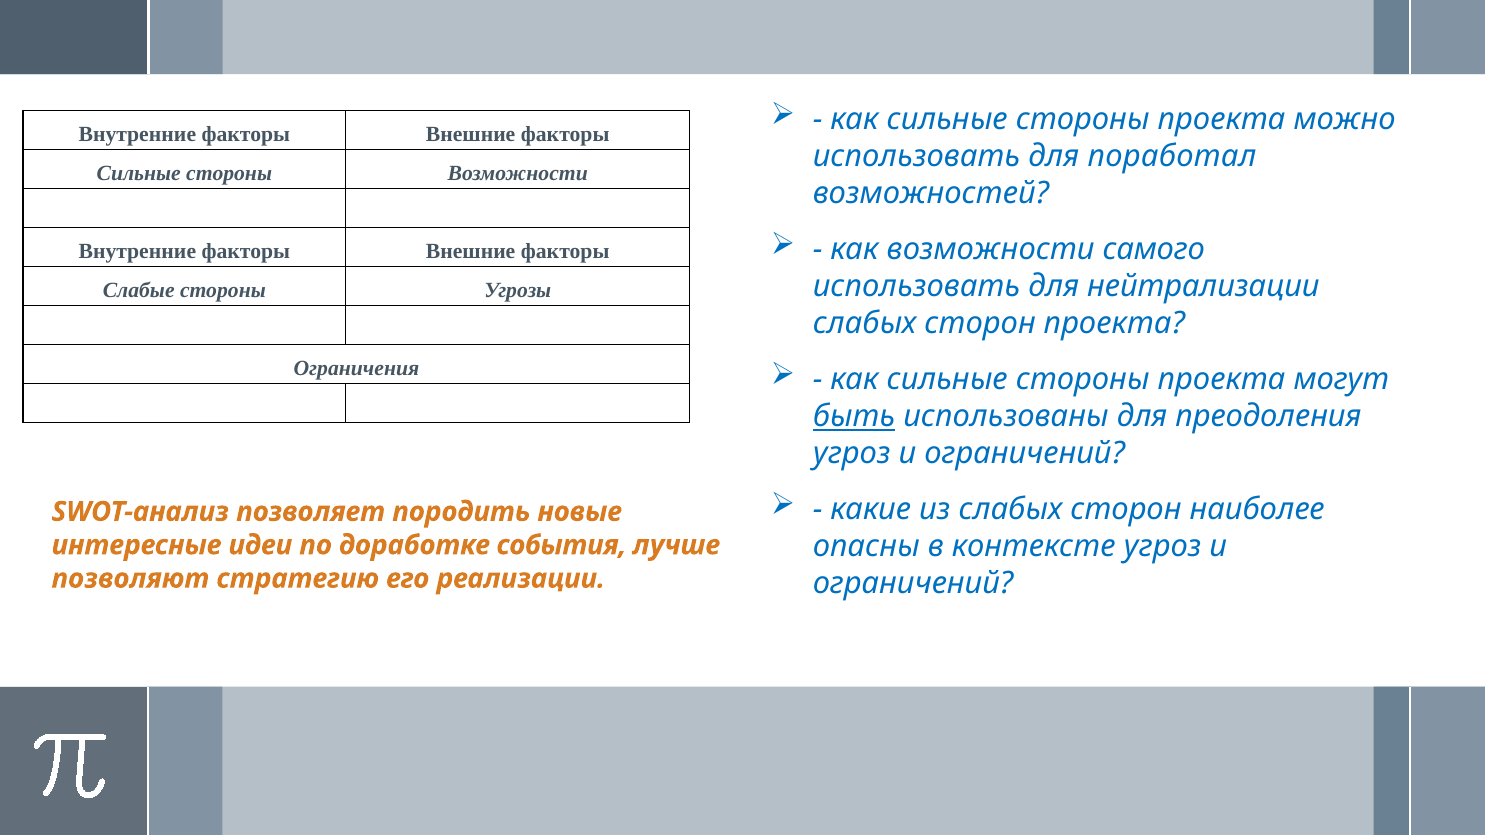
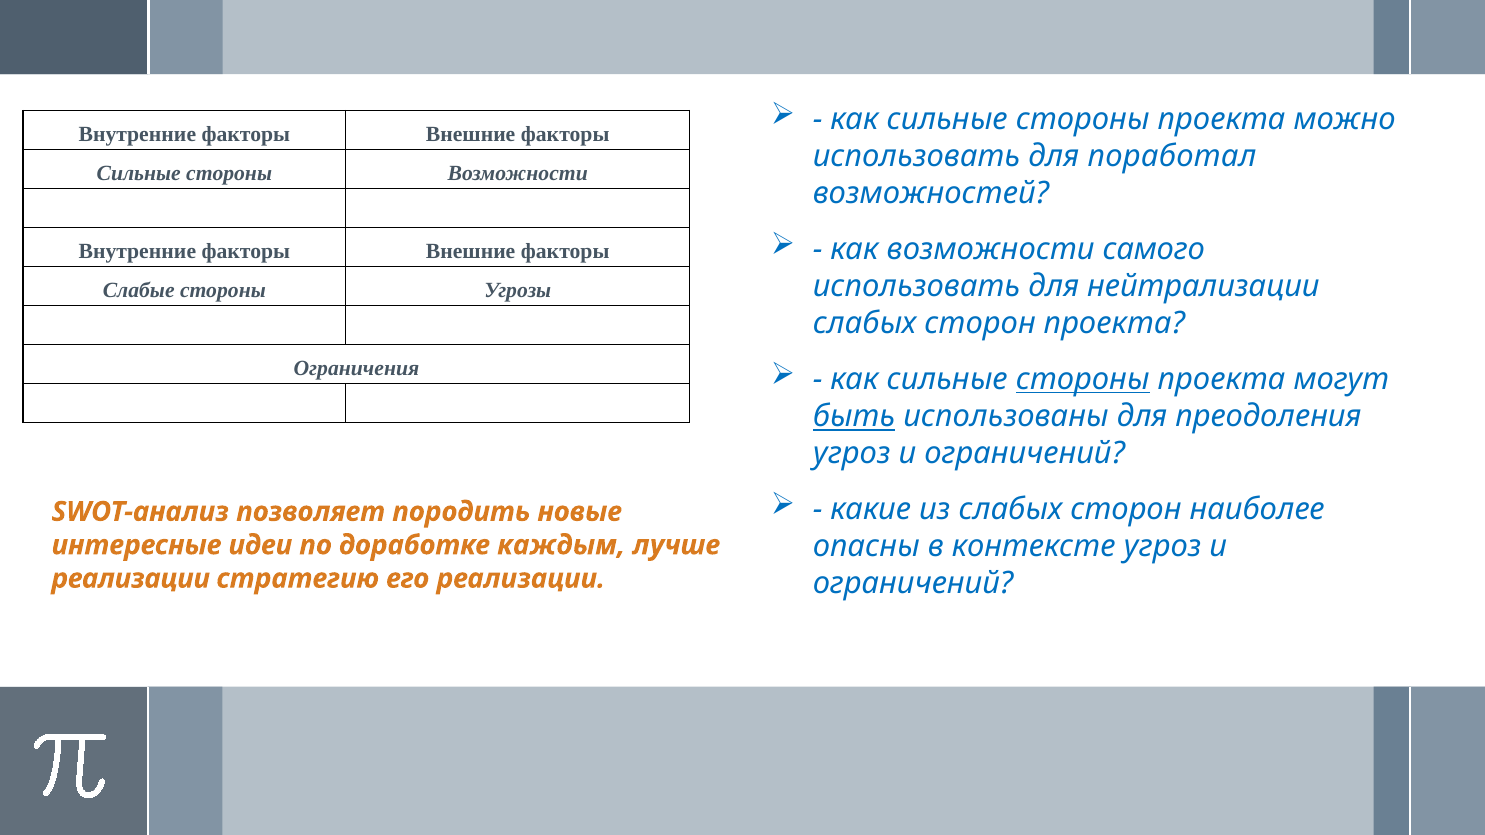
стороны underline: none -> present (1083, 379)
события: события -> каждым (561, 545)
позволяют: позволяют -> реализации (131, 579)
